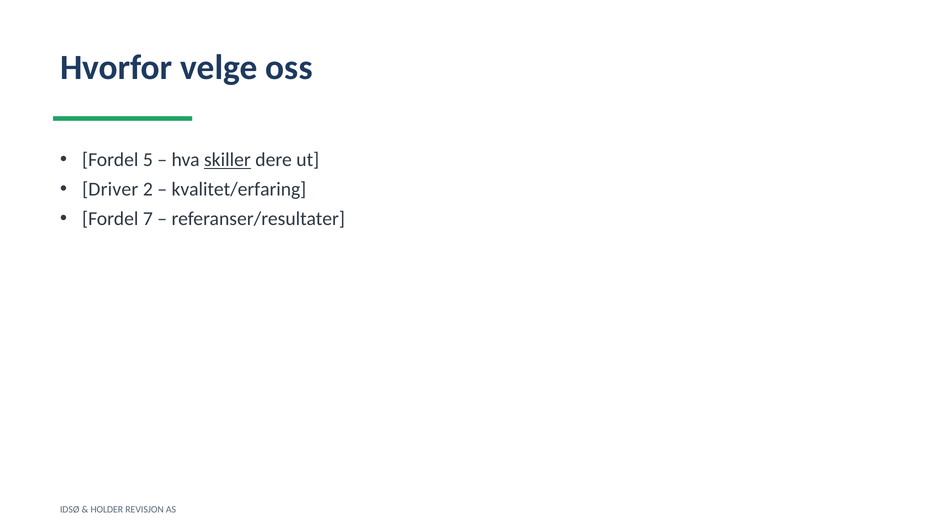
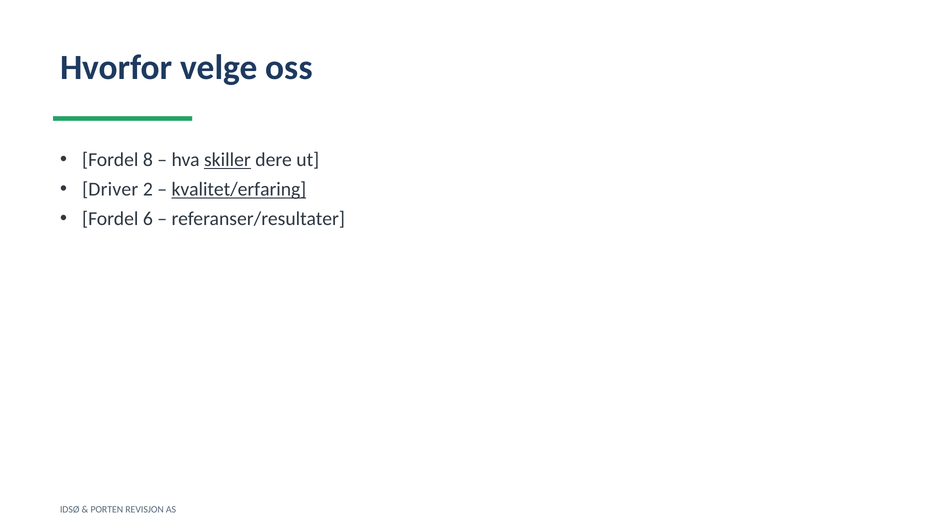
5: 5 -> 8 (148, 160)
kvalitet/erfaring underline: none -> present (239, 189)
7: 7 -> 6 (148, 219)
HOLDER: HOLDER -> PORTEN (107, 509)
